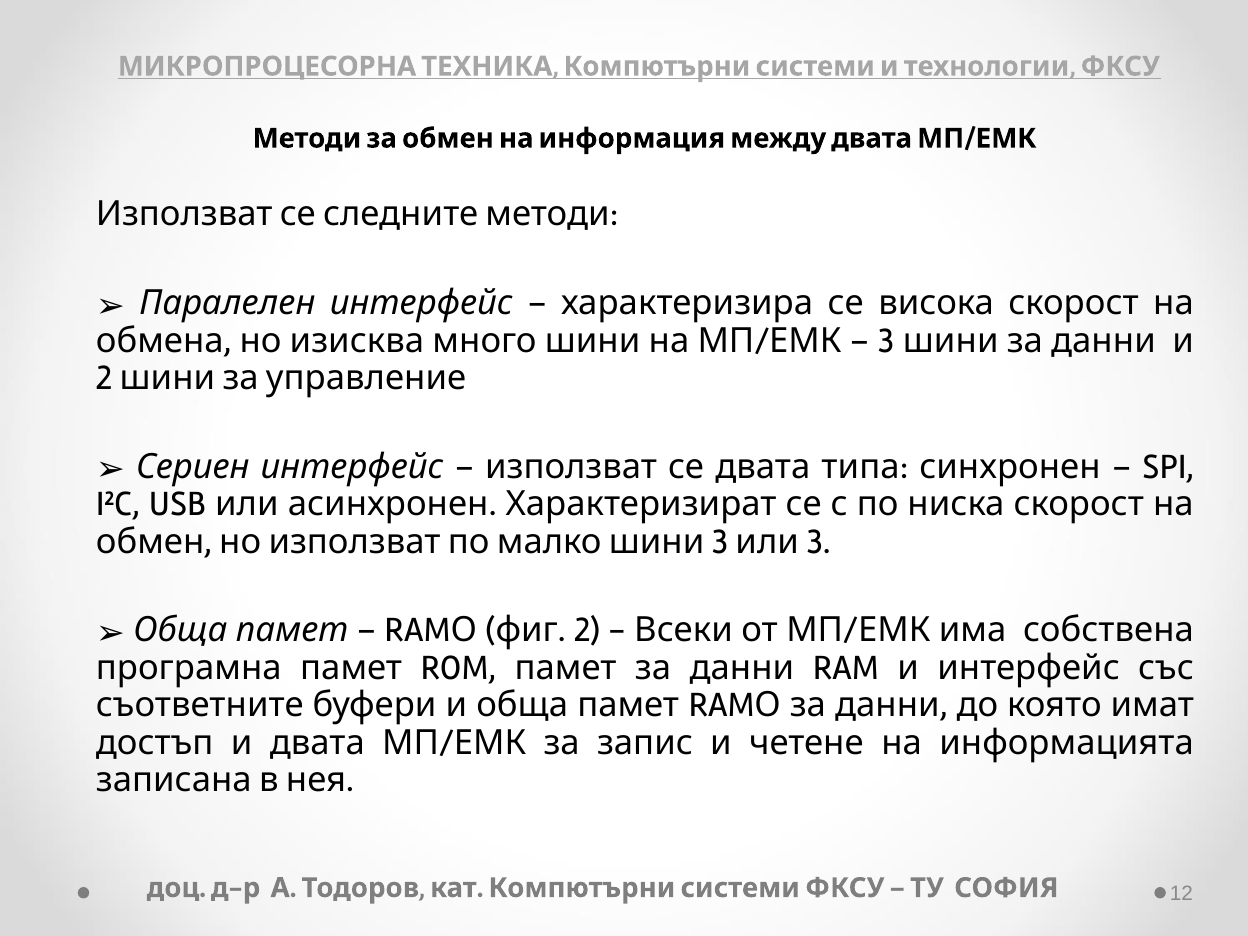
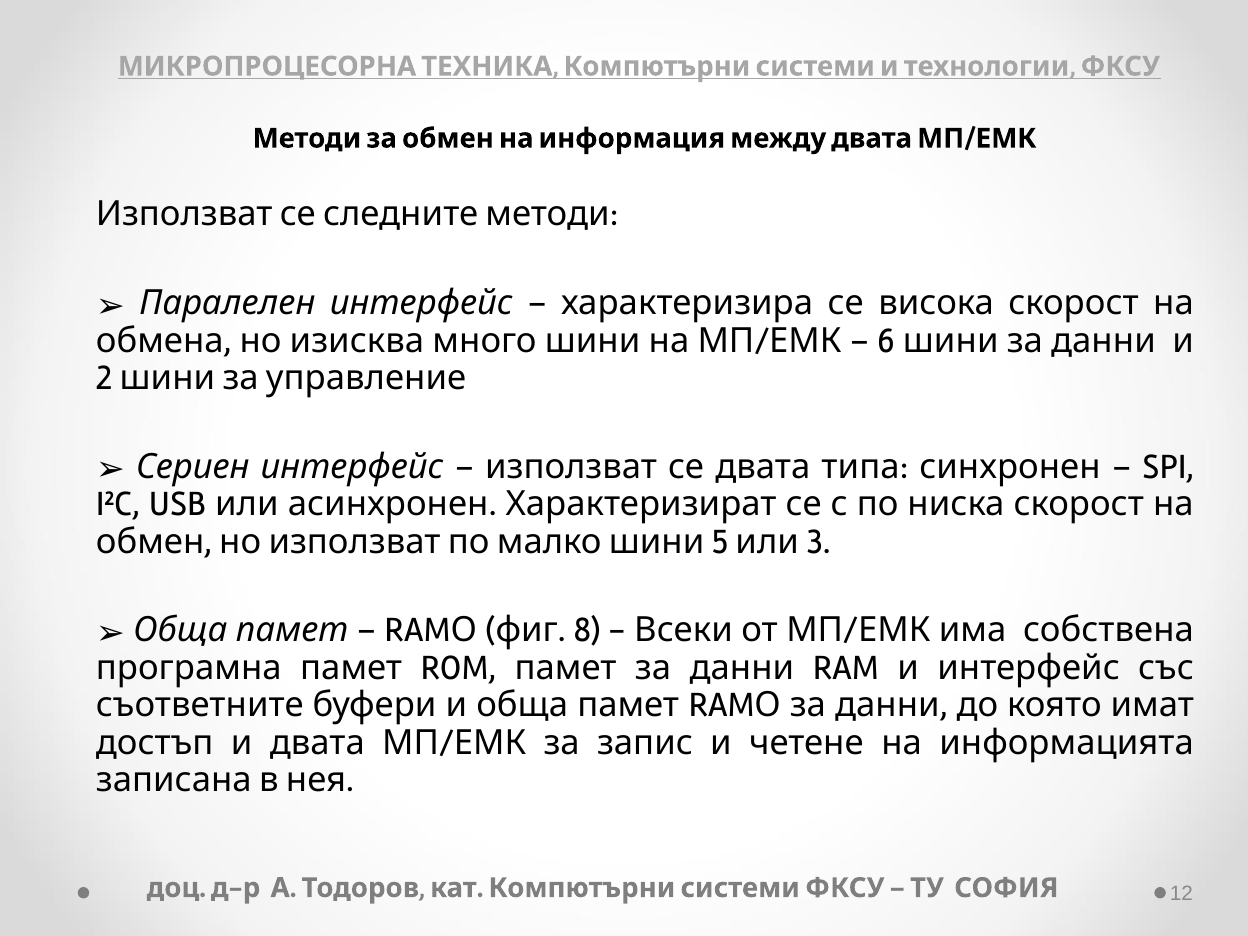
3: 3 -> 6 (886, 341)
3: 3 -> 5 (720, 542)
2: 2 -> 8 (587, 630)
